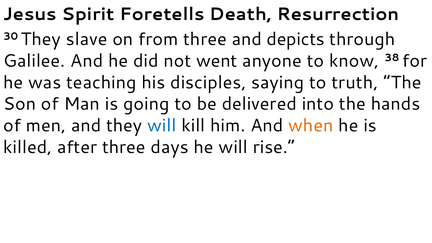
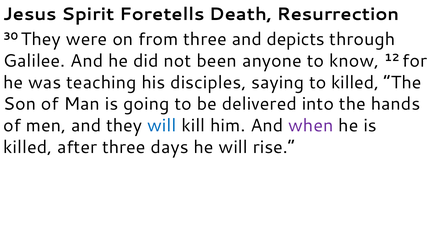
slave: slave -> were (87, 39)
went: went -> been (217, 61)
38: 38 -> 12 (392, 58)
to truth: truth -> killed (355, 82)
when colour: orange -> purple (311, 126)
